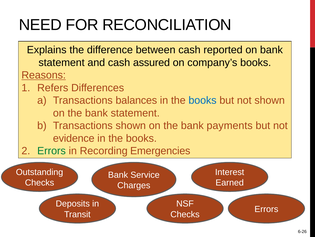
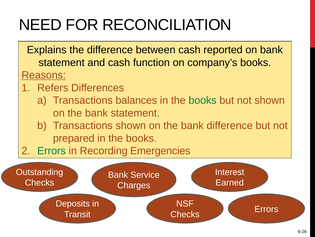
assured: assured -> function (151, 62)
books colour: blue -> green (203, 100)
bank payments: payments -> difference (230, 125)
evidence: evidence -> prepared (74, 138)
